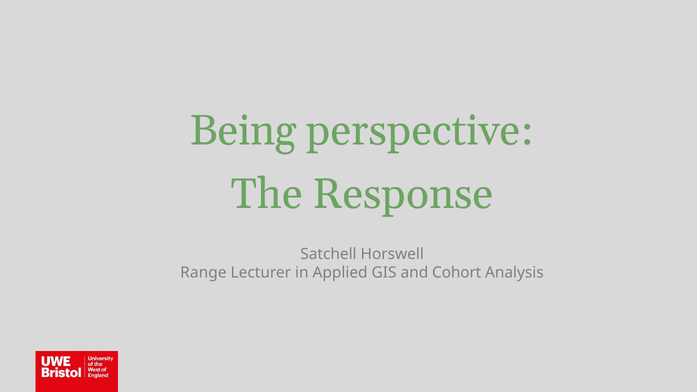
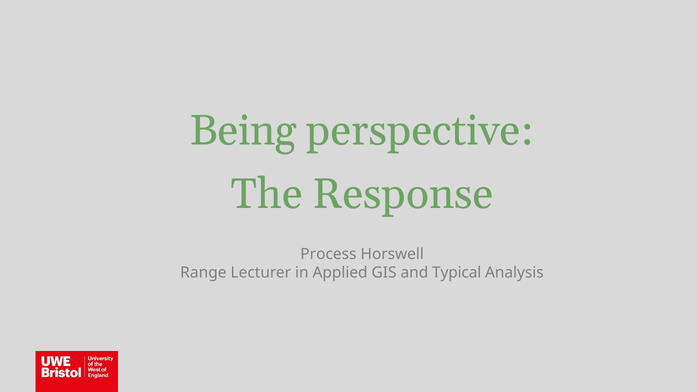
Satchell: Satchell -> Process (328, 254)
Cohort: Cohort -> Typical (457, 273)
